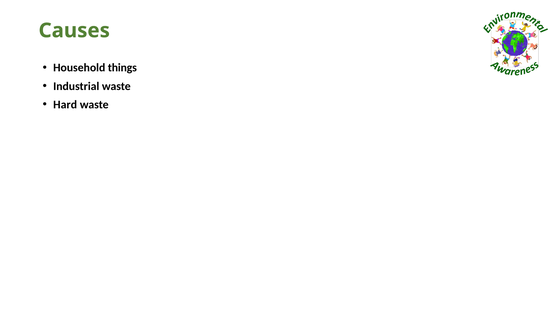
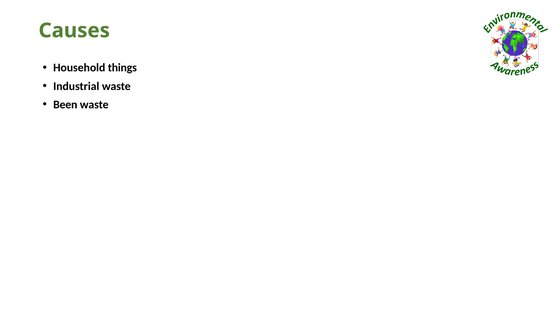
Hard: Hard -> Been (65, 105)
